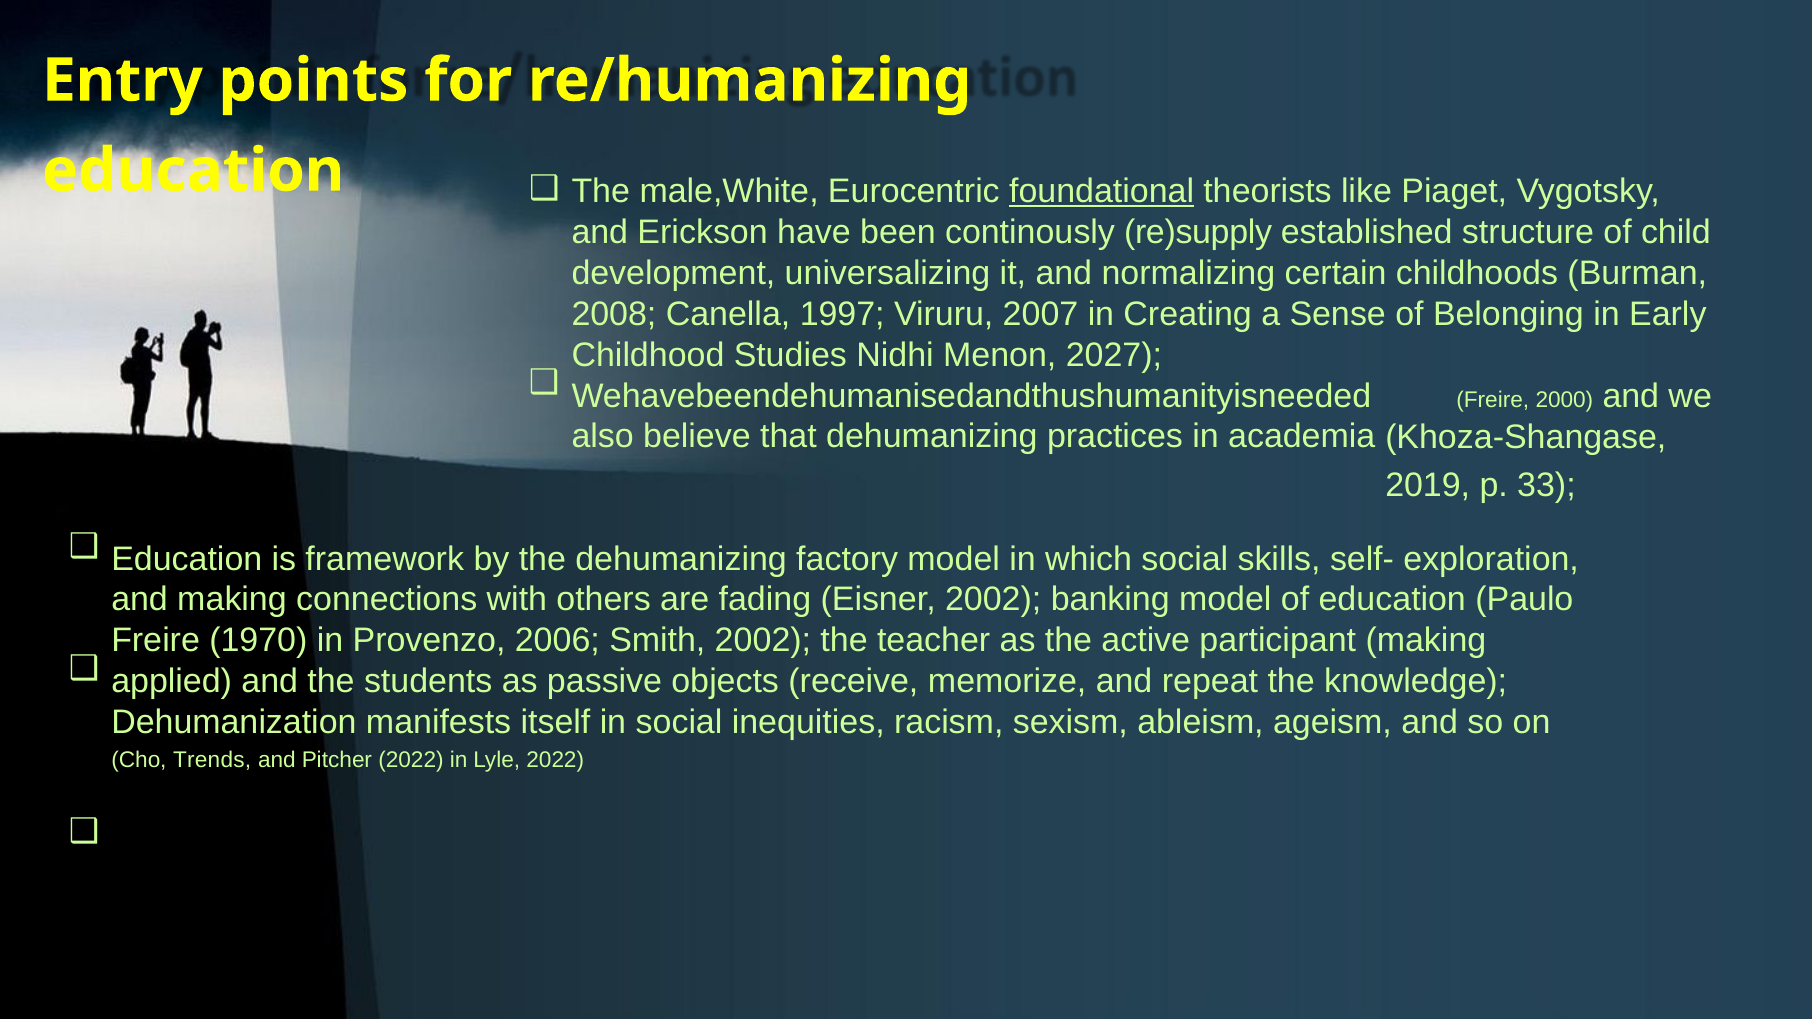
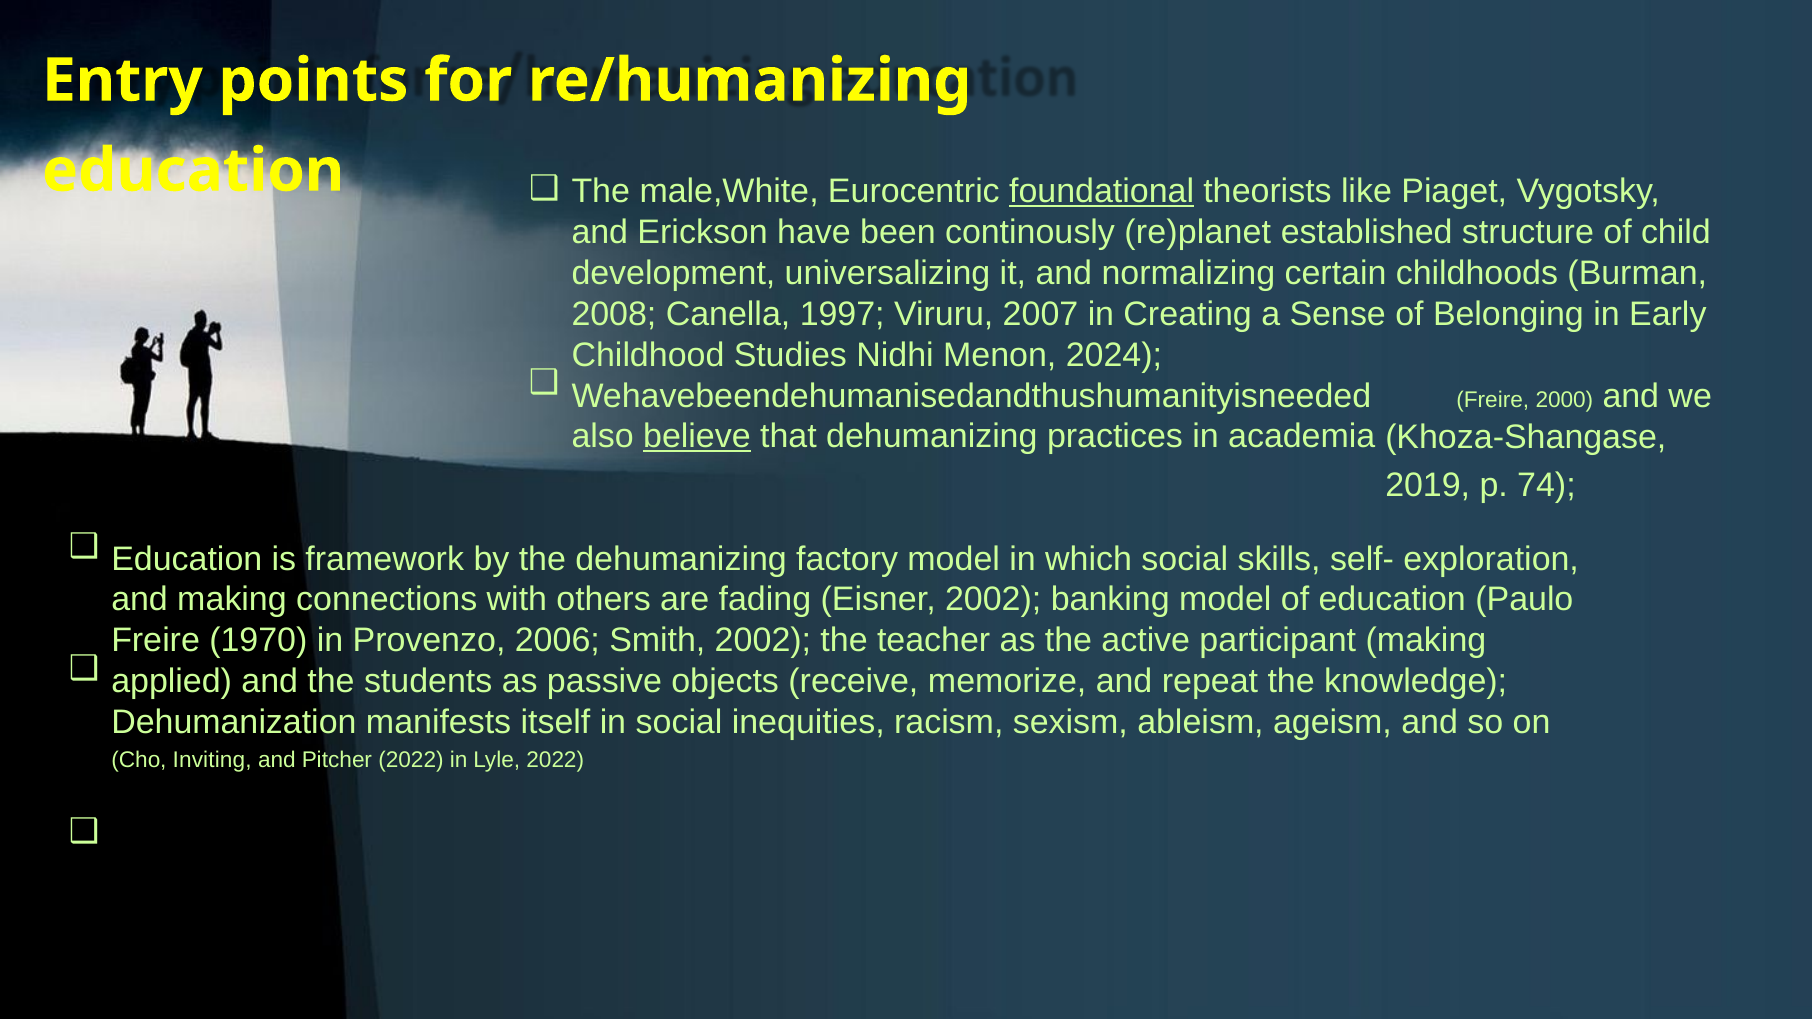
re)supply: re)supply -> re)planet (1198, 233)
2027: 2027 -> 2024 (1114, 355)
believe underline: none -> present (697, 436)
33: 33 -> 74 (1546, 485)
Trends: Trends -> Inviting (212, 760)
